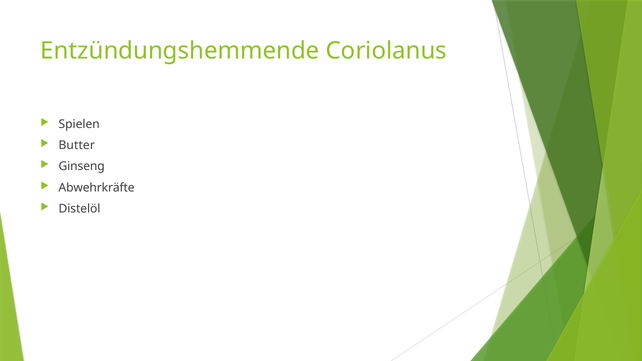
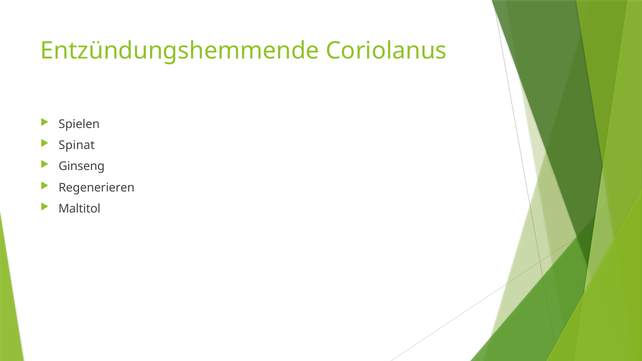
Butter: Butter -> Spinat (77, 145)
Abwehrkräfte: Abwehrkräfte -> Regenerieren (97, 188)
Distelöl: Distelöl -> Maltitol (79, 209)
